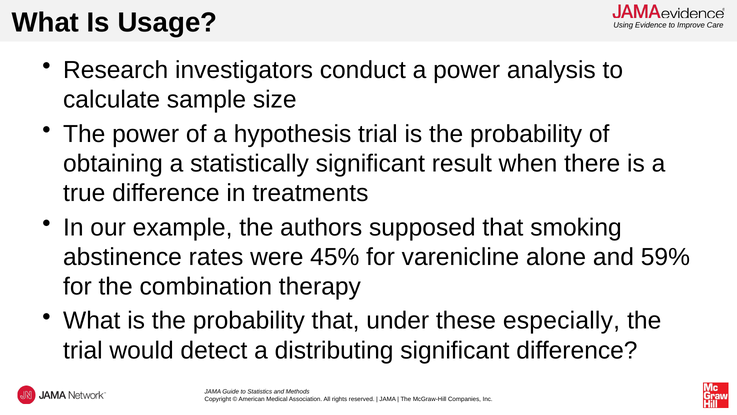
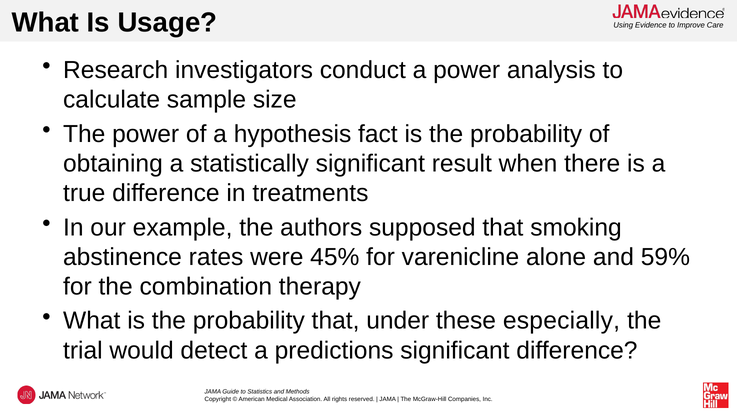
hypothesis trial: trial -> fact (378, 134)
distributing: distributing -> predictions (334, 350)
